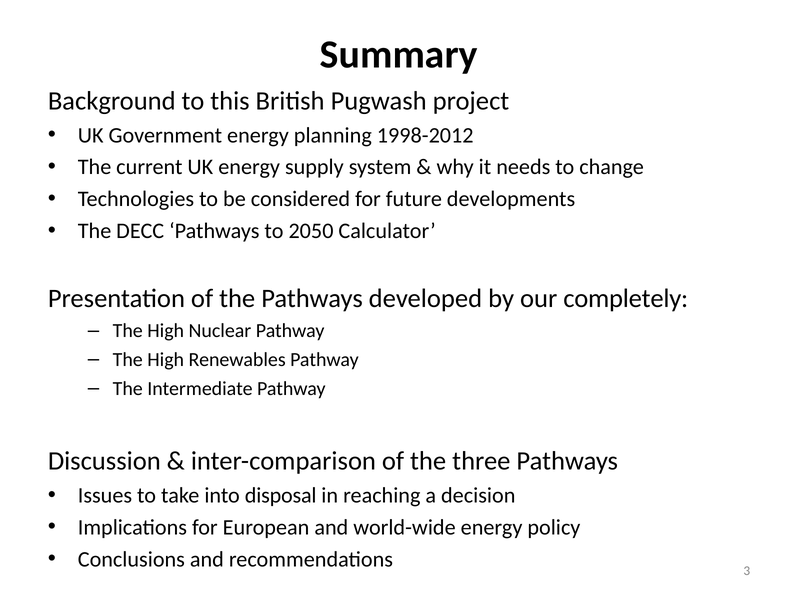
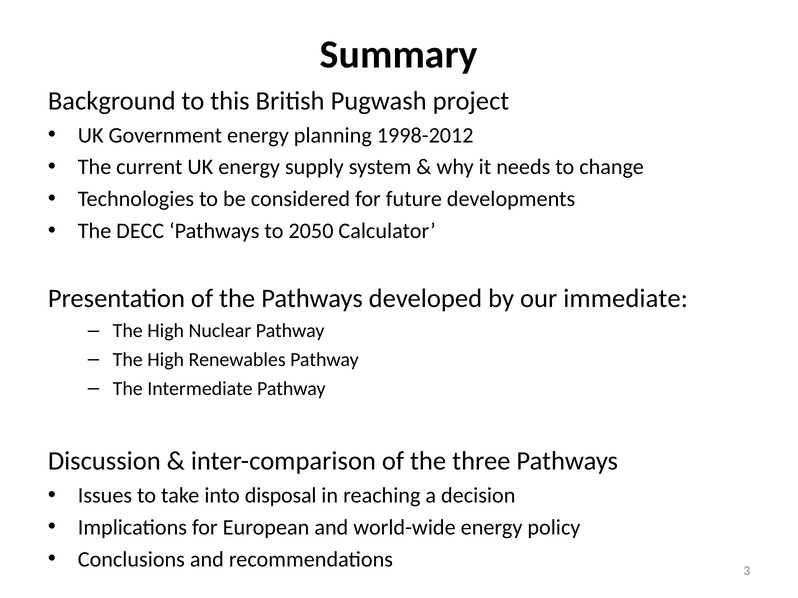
completely: completely -> immediate (626, 299)
